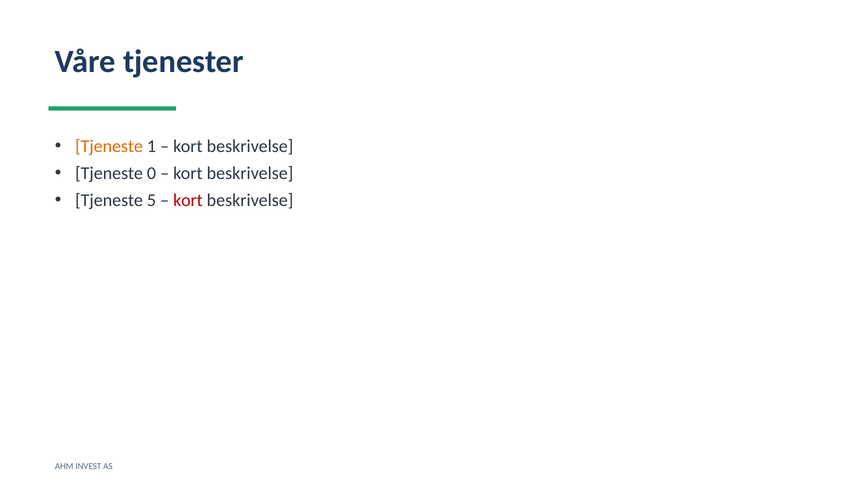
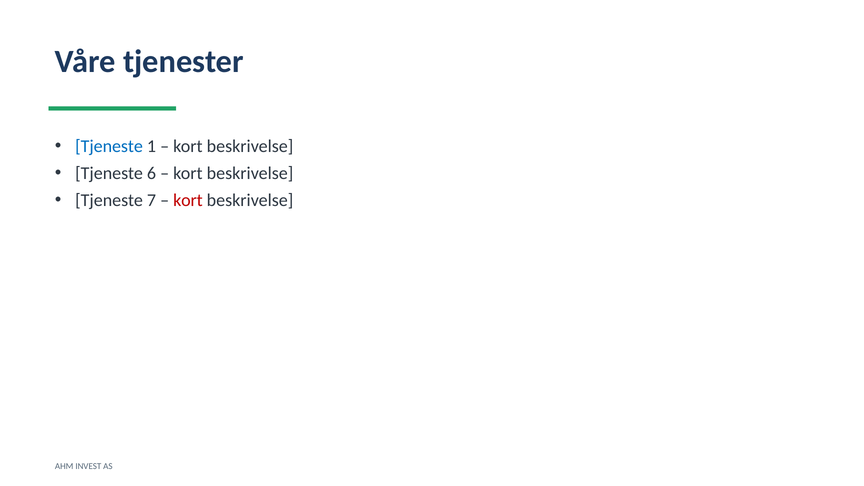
Tjeneste colour: orange -> blue (109, 146)
0: 0 -> 6 (151, 173)
5: 5 -> 7 (151, 200)
